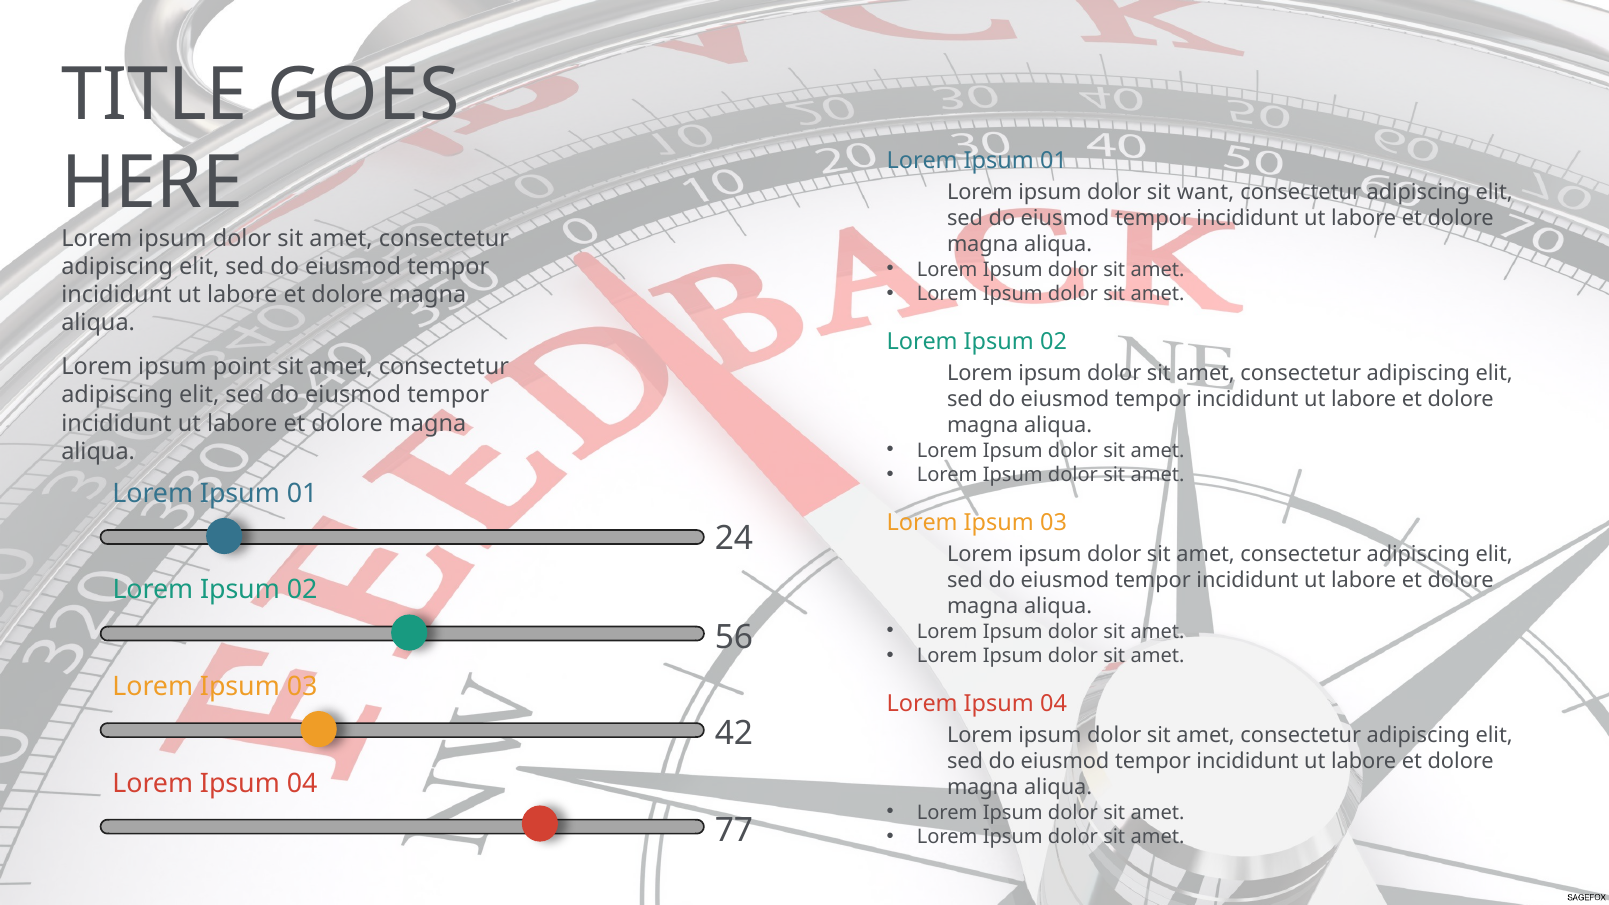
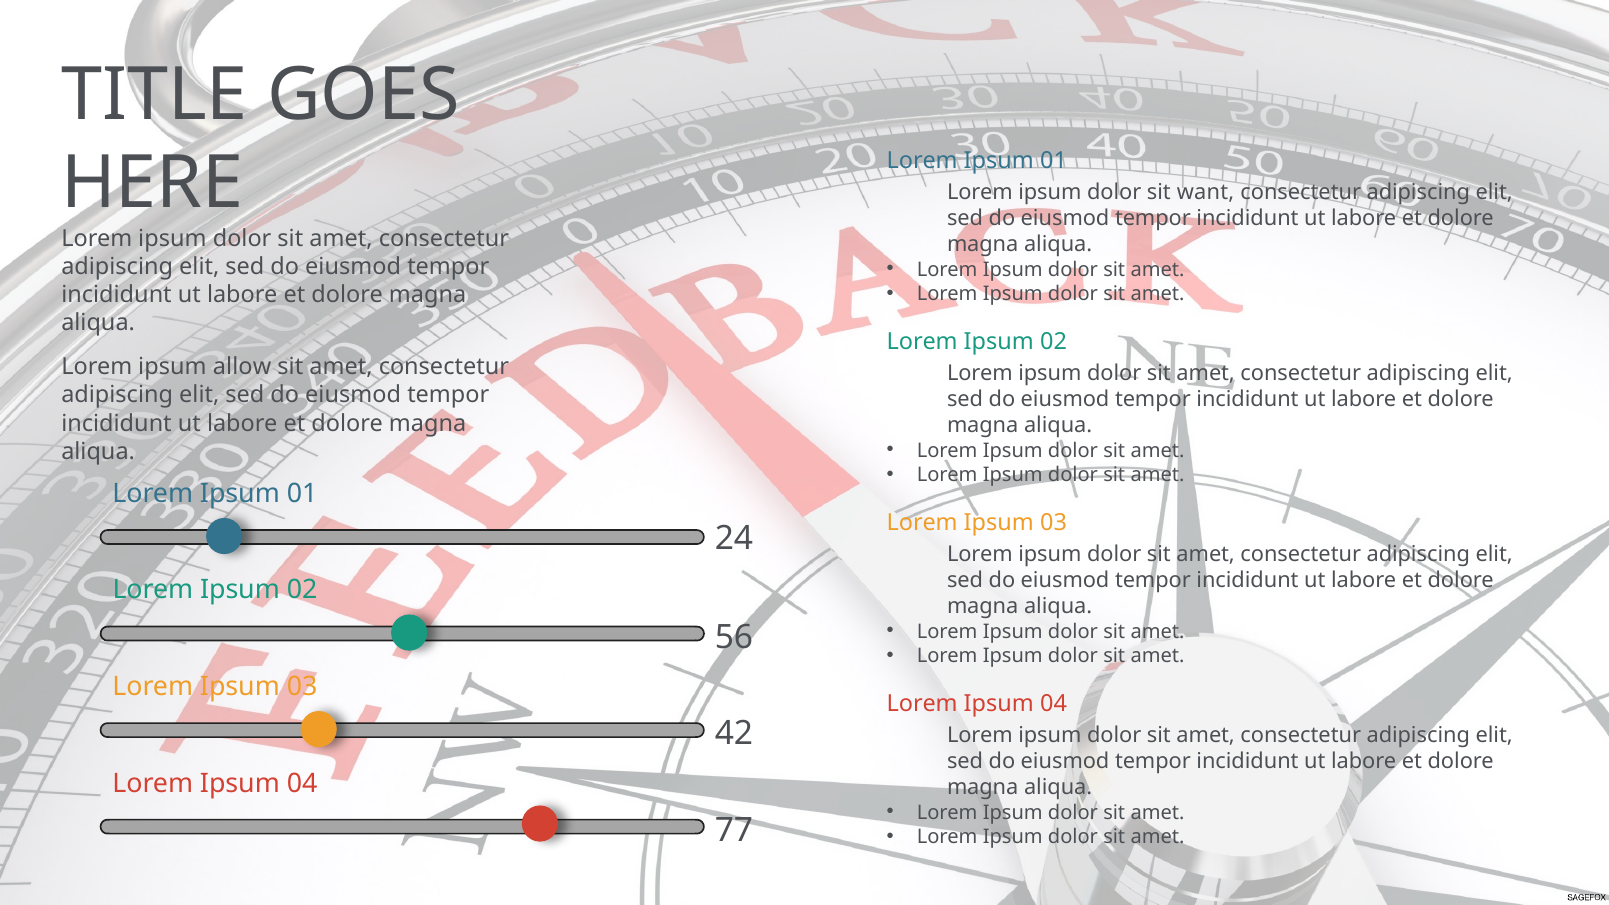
point: point -> allow (242, 367)
